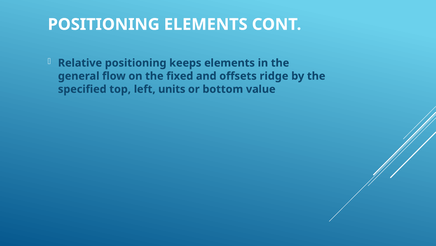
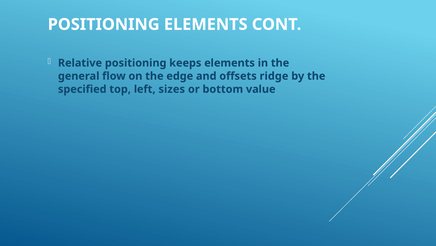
fixed: fixed -> edge (180, 76)
units: units -> sizes (172, 89)
